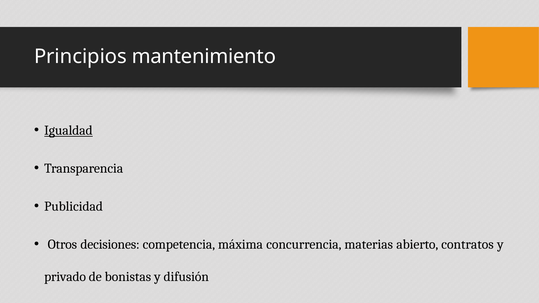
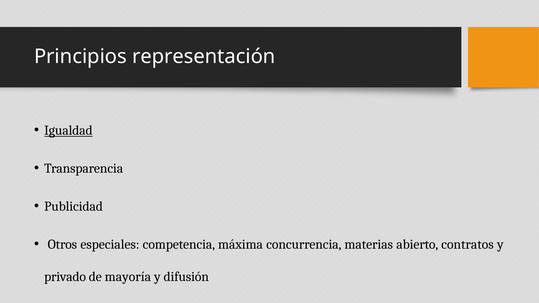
mantenimiento: mantenimiento -> representación (204, 56)
decisiones: decisiones -> especiales (110, 244)
bonistas: bonistas -> mayoría (128, 277)
